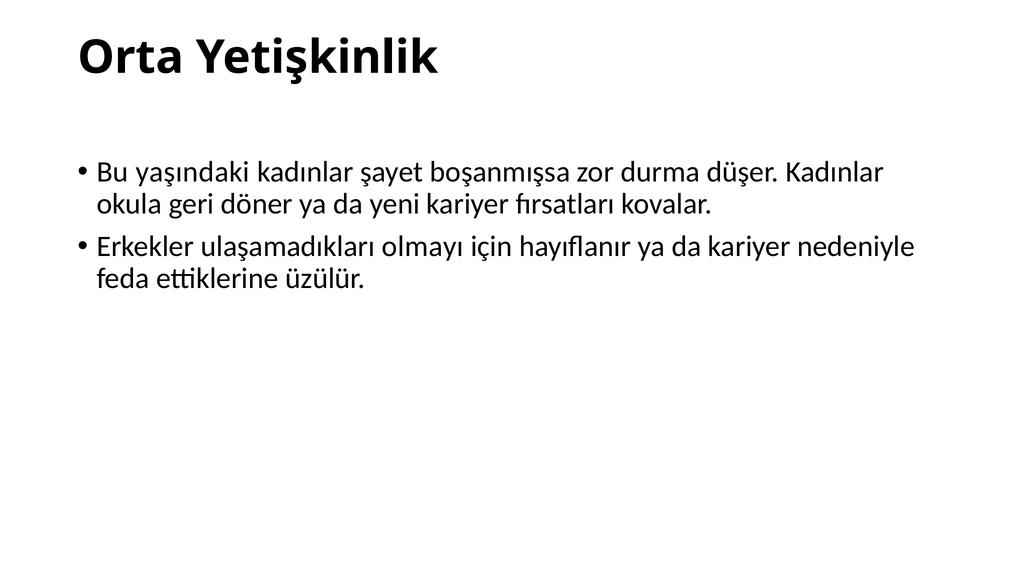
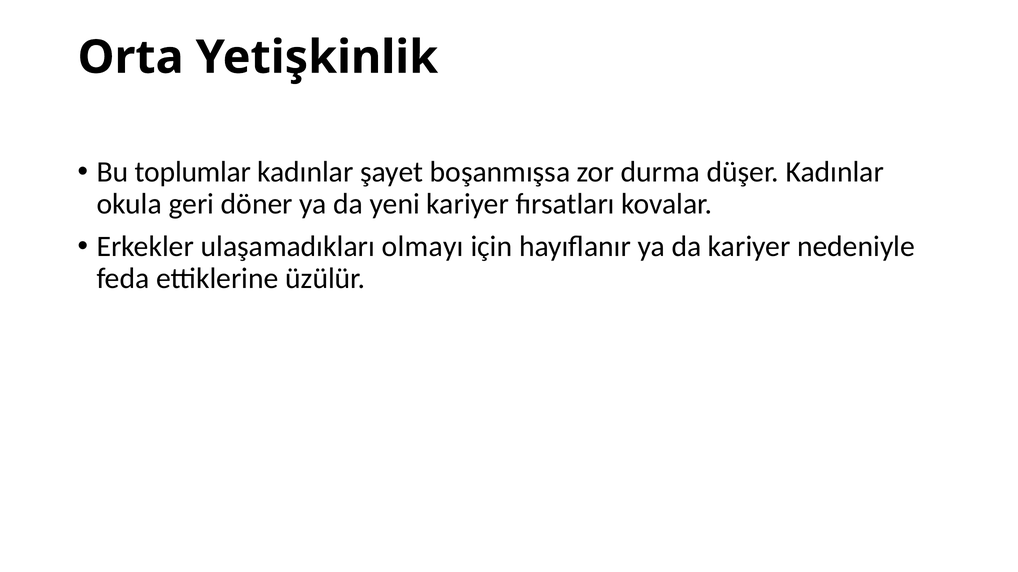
yaşındaki: yaşındaki -> toplumlar (193, 172)
